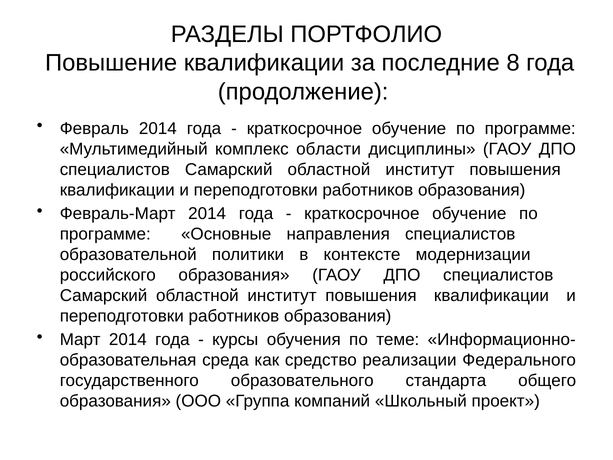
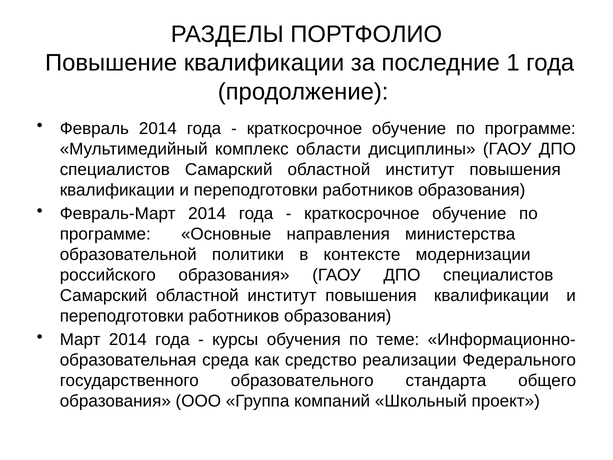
8: 8 -> 1 (513, 63)
направления специалистов: специалистов -> министерства (460, 234)
